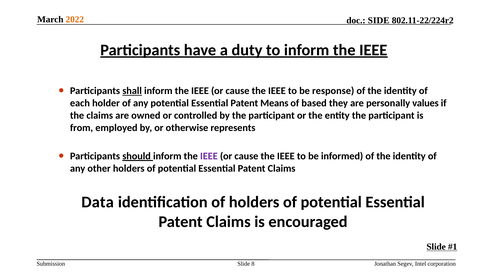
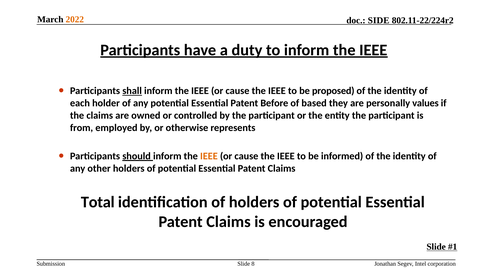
response: response -> proposed (333, 91)
Means: Means -> Before (274, 103)
IEEE colour: purple -> orange (209, 156)
Data: Data -> Total (98, 202)
